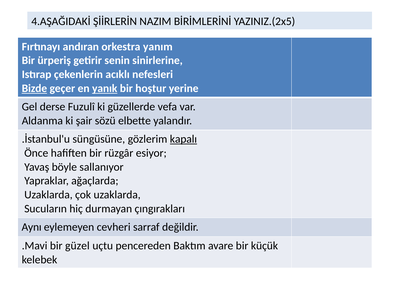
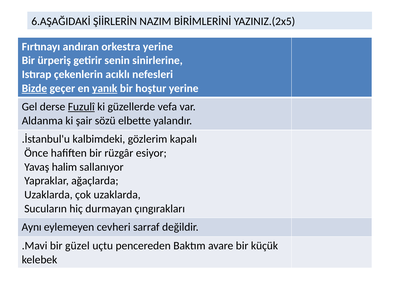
4.AŞAĞIDAKİ: 4.AŞAĞIDAKİ -> 6.AŞAĞIDAKİ (61, 21)
orkestra yanım: yanım -> yerine (158, 47)
Fuzulî underline: none -> present (81, 107)
süngüsüne: süngüsüne -> kalbimdeki (99, 139)
kapalı underline: present -> none (183, 139)
böyle: böyle -> halim (64, 167)
